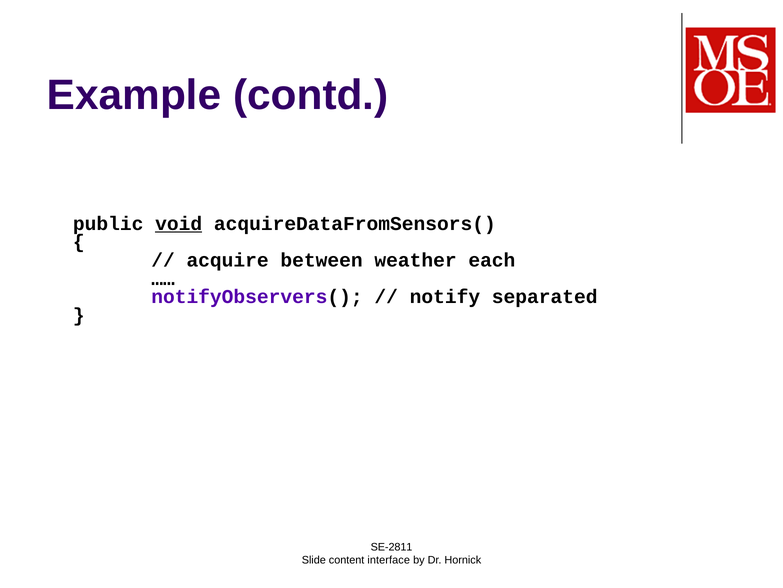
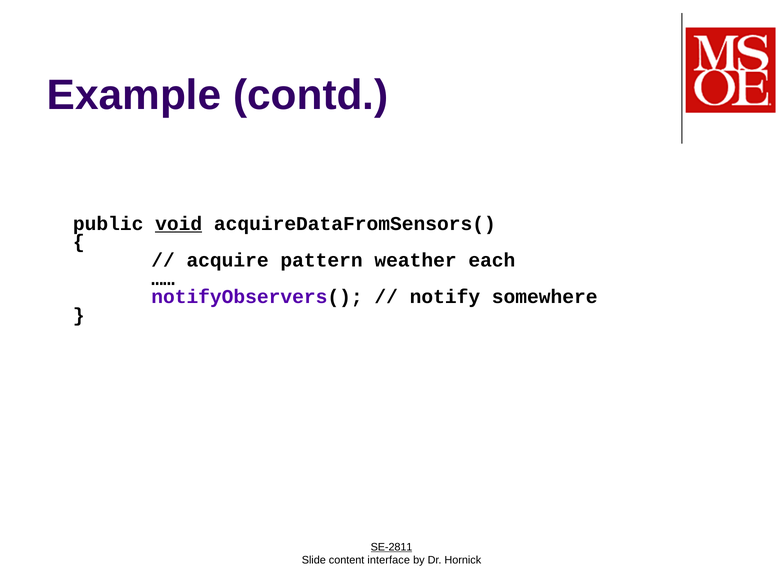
between: between -> pattern (322, 260)
separated: separated -> somewhere (545, 297)
SE-2811 underline: none -> present (392, 546)
